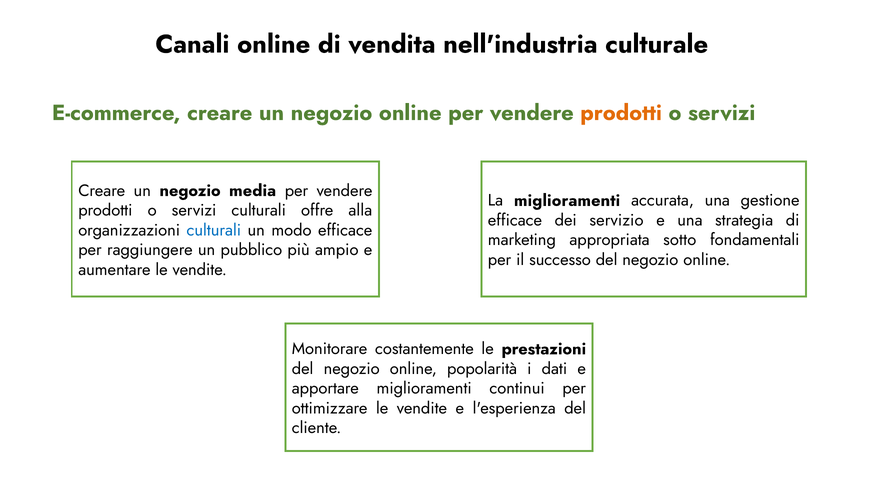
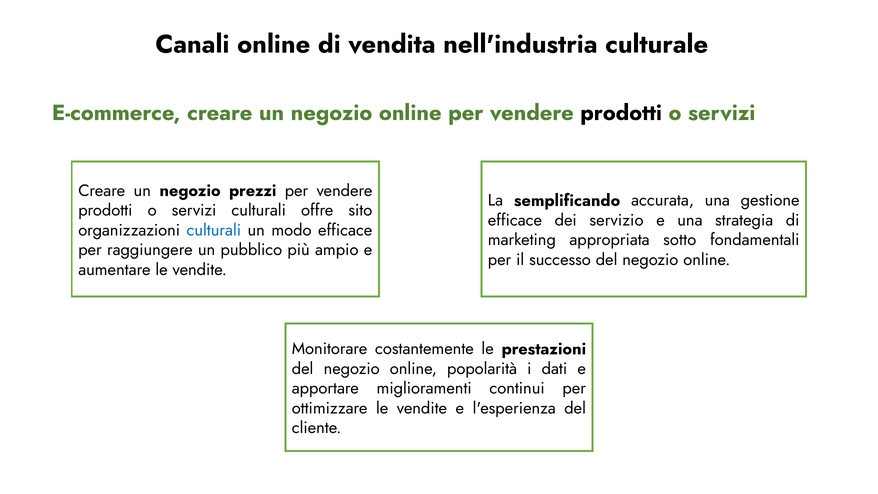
prodotti colour: orange -> black (621, 113)
media: media -> prezzi (253, 191)
La miglioramenti: miglioramenti -> semplificando (567, 200)
alla: alla -> sito (360, 210)
